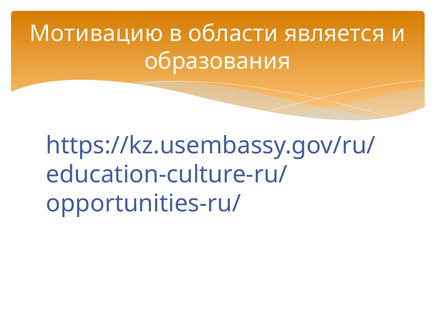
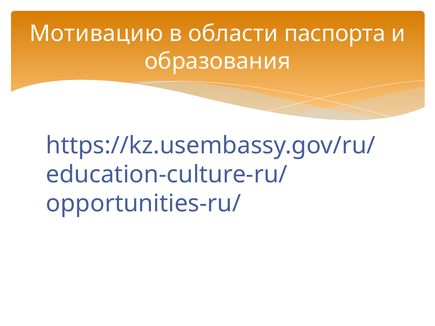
является: является -> паспорта (335, 34)
